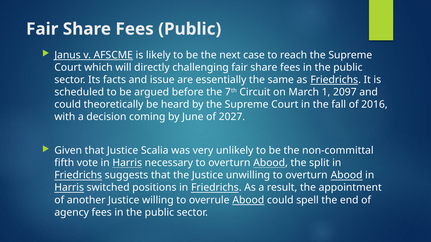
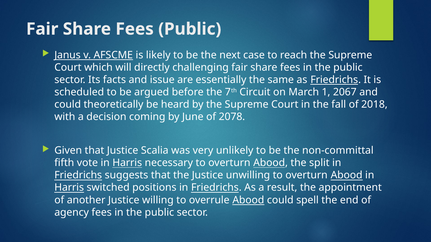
2097: 2097 -> 2067 (345, 92)
2016: 2016 -> 2018 (374, 105)
2027: 2027 -> 2078 (232, 117)
